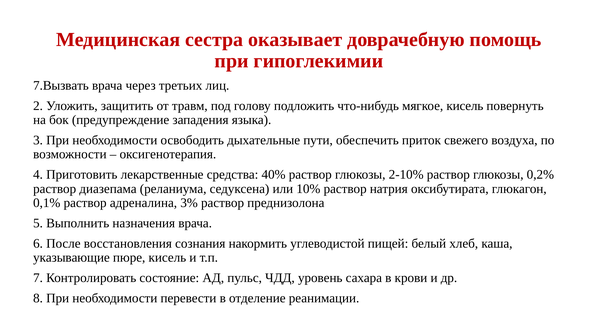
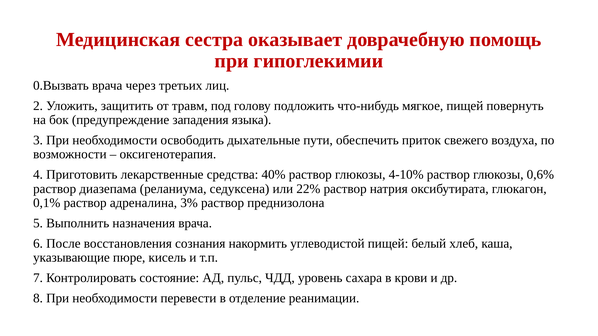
7.Вызвать: 7.Вызвать -> 0.Вызвать (61, 85)
мягкое кисель: кисель -> пищей (465, 106)
2-10%: 2-10% -> 4-10% (406, 175)
0,2%: 0,2% -> 0,6% (540, 175)
10%: 10% -> 22% (308, 189)
